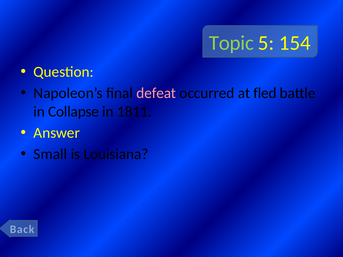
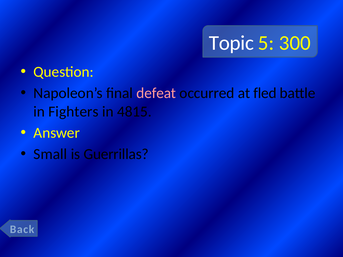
Topic colour: light green -> white (231, 43)
154: 154 -> 300 (295, 43)
Collapse: Collapse -> Fighters (73, 112)
1811: 1811 -> 4815 (134, 112)
Louisiana: Louisiana -> Guerrillas (116, 154)
